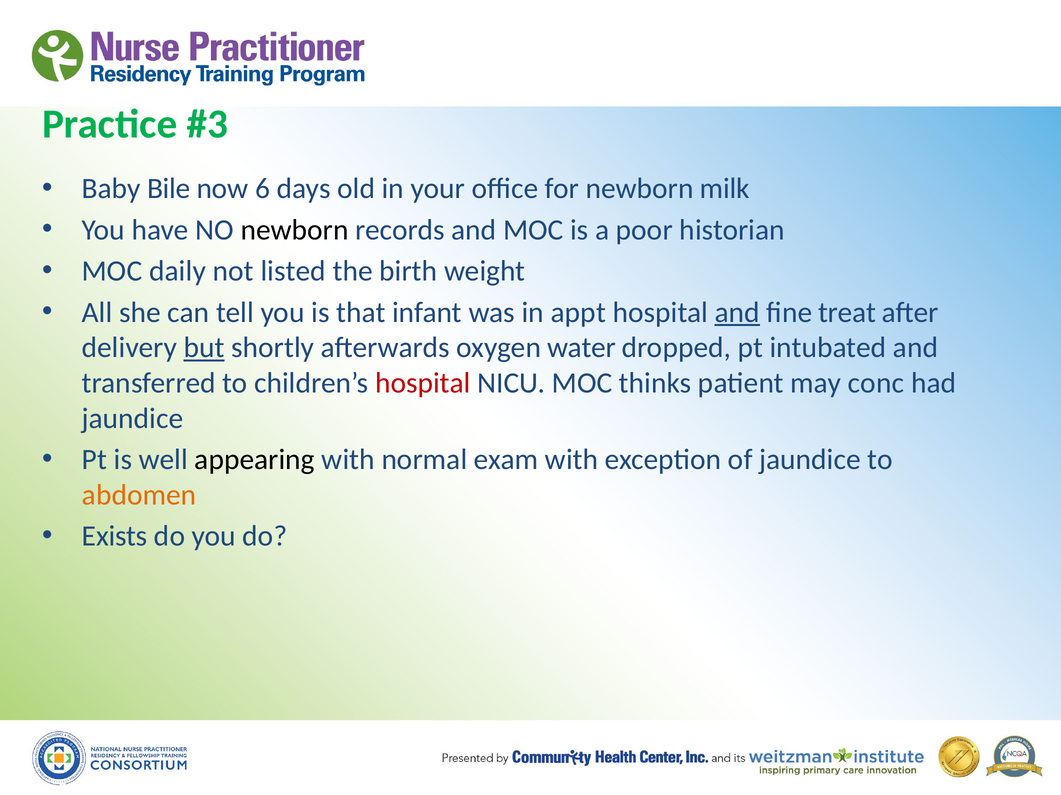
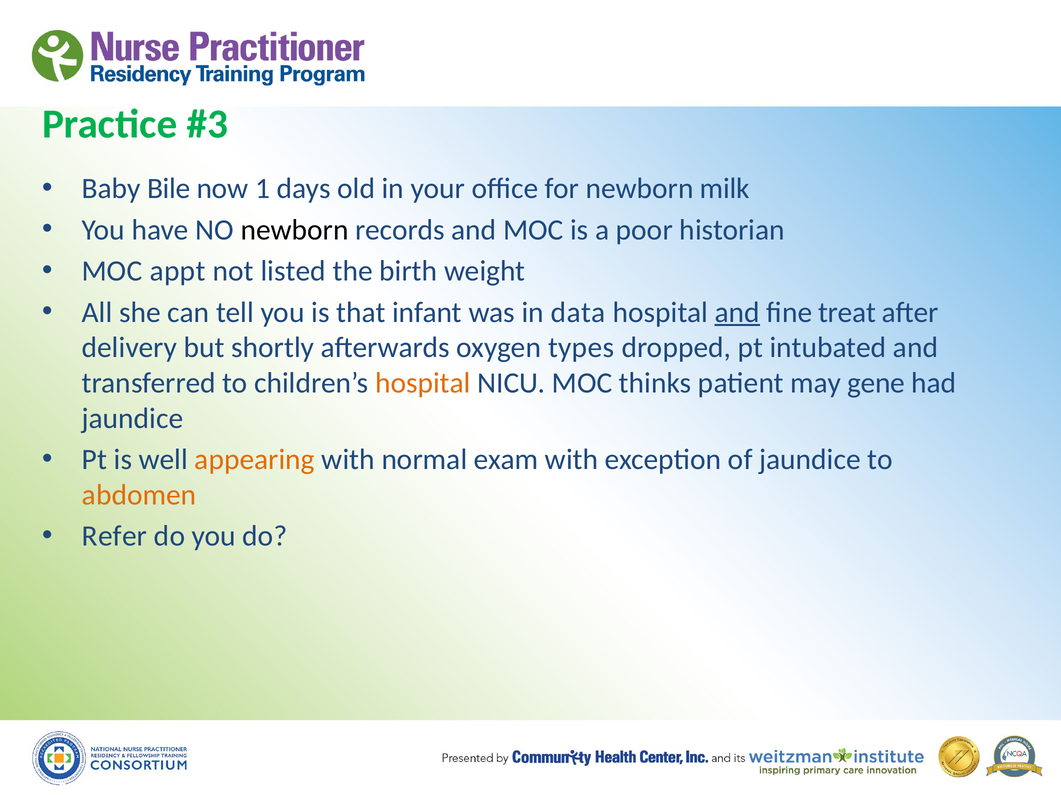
6: 6 -> 1 (263, 189)
daily: daily -> appt (178, 271)
appt: appt -> data (578, 313)
but underline: present -> none (204, 348)
water: water -> types (581, 348)
hospital colour: red -> orange (423, 383)
conc: conc -> gene (876, 383)
appearing colour: black -> orange (255, 460)
Exists: Exists -> Refer (114, 537)
